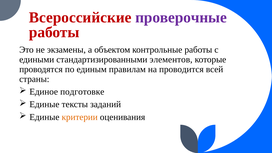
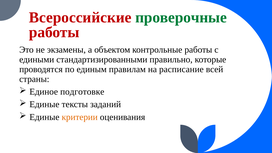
проверочные colour: purple -> green (181, 17)
элементов: элементов -> правильно (171, 60)
проводится: проводится -> расписание (181, 69)
